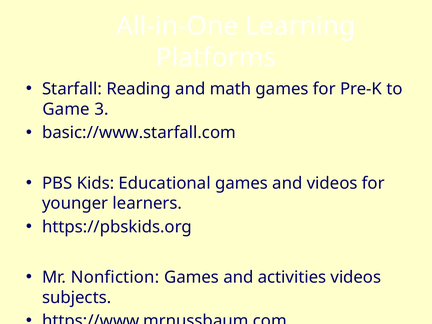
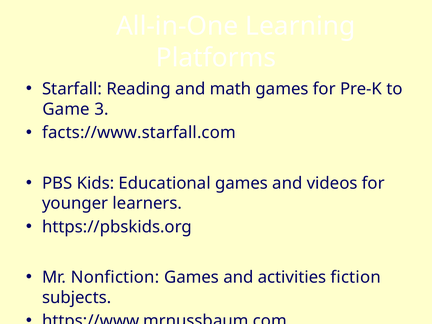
basic://www.starfall.com: basic://www.starfall.com -> facts://www.starfall.com (139, 133)
activities videos: videos -> fiction (356, 277)
